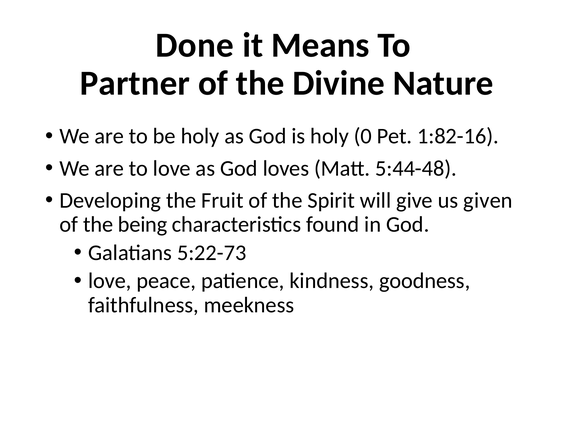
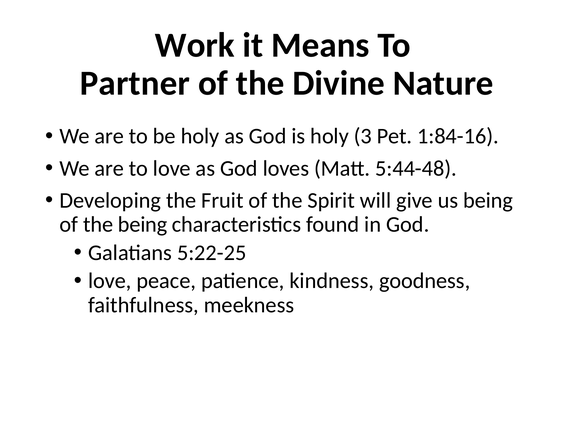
Done: Done -> Work (195, 45)
0: 0 -> 3 (363, 136)
1:82-16: 1:82-16 -> 1:84-16 (458, 136)
us given: given -> being (488, 200)
5:22-73: 5:22-73 -> 5:22-25 (212, 252)
